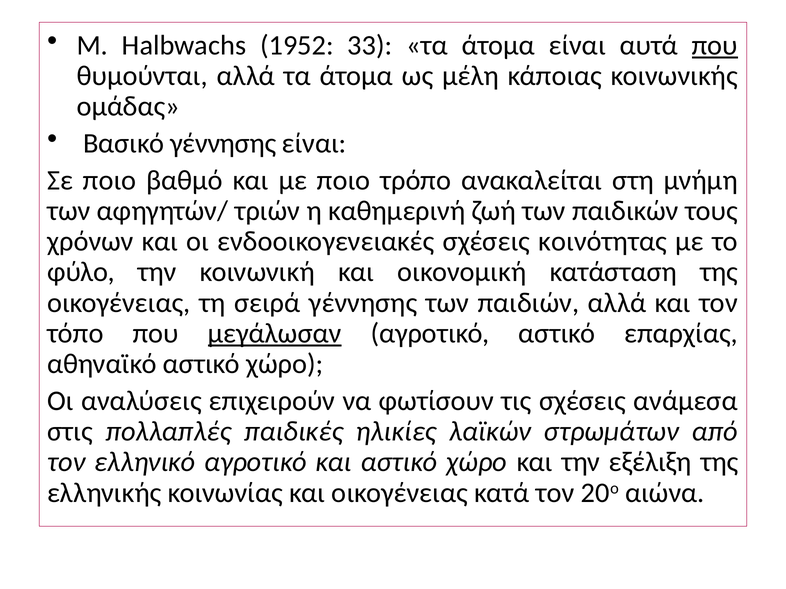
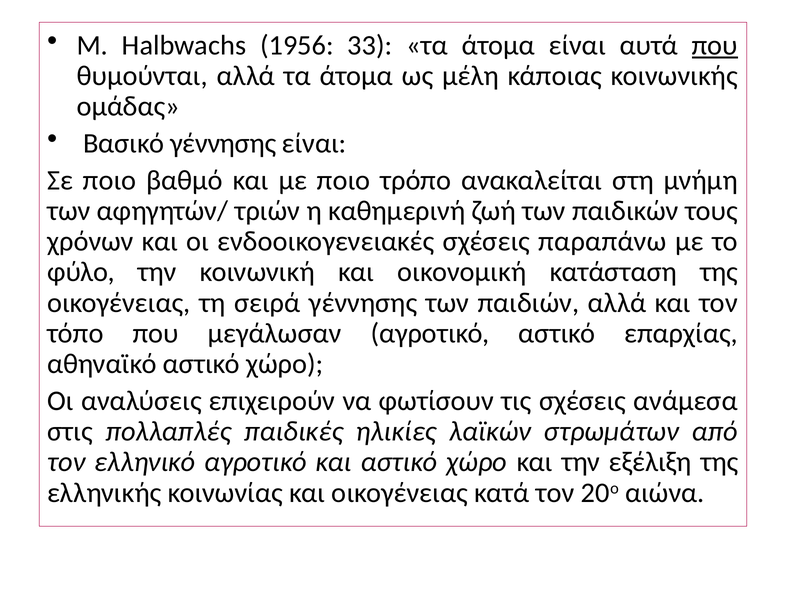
1952: 1952 -> 1956 (297, 45)
κοινότητας: κοινότητας -> παραπάνω (602, 242)
μεγάλωσαν underline: present -> none (275, 334)
